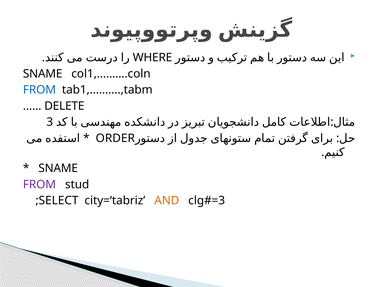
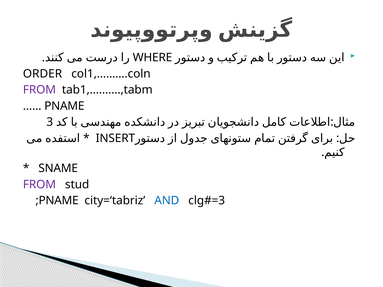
SNAME: SNAME -> ORDER (43, 74)
FROM colour: blue -> purple (39, 90)
DELETE: DELETE -> PNAME (64, 106)
ORDER: ORDER -> INSERT (115, 138)
SELECT: SELECT -> PNAME (59, 201)
AND colour: orange -> blue (167, 201)
